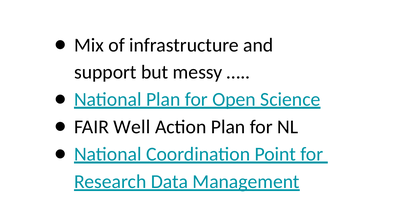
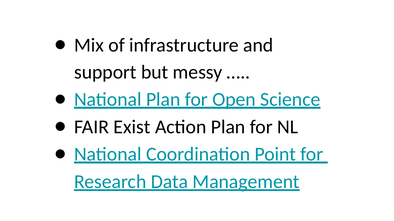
Well: Well -> Exist (132, 127)
